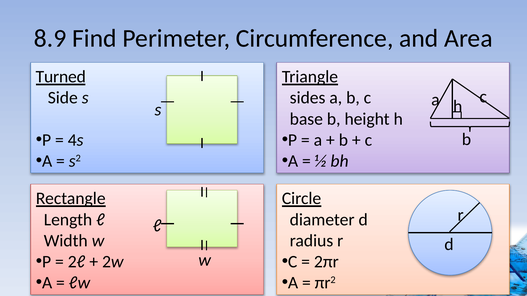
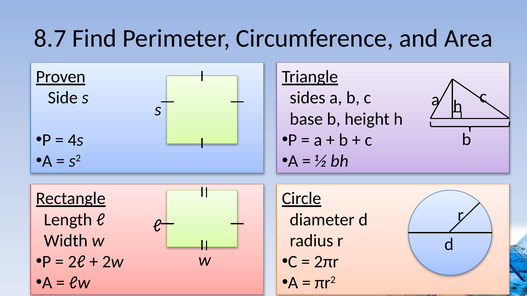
8.9: 8.9 -> 8.7 (50, 38)
Turned: Turned -> Proven (61, 77)
